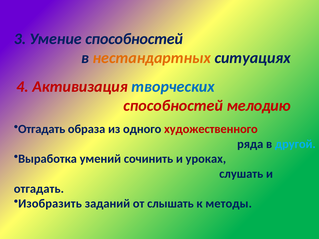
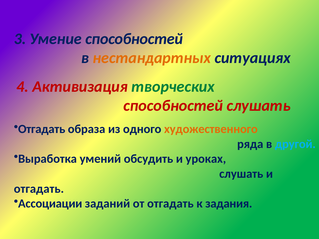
творческих colour: blue -> green (173, 87)
способностей мелодию: мелодию -> слушать (259, 106)
художественного colour: red -> orange (211, 129)
сочинить: сочинить -> обсудить (149, 159)
Изобразить: Изобразить -> Ассоциации (50, 204)
от слышать: слышать -> отгадать (170, 204)
методы: методы -> задания (229, 204)
